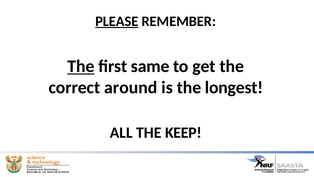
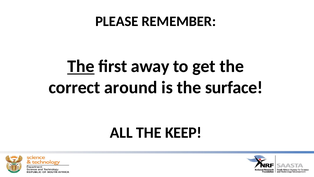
PLEASE underline: present -> none (117, 21)
same: same -> away (150, 66)
longest: longest -> surface (234, 87)
